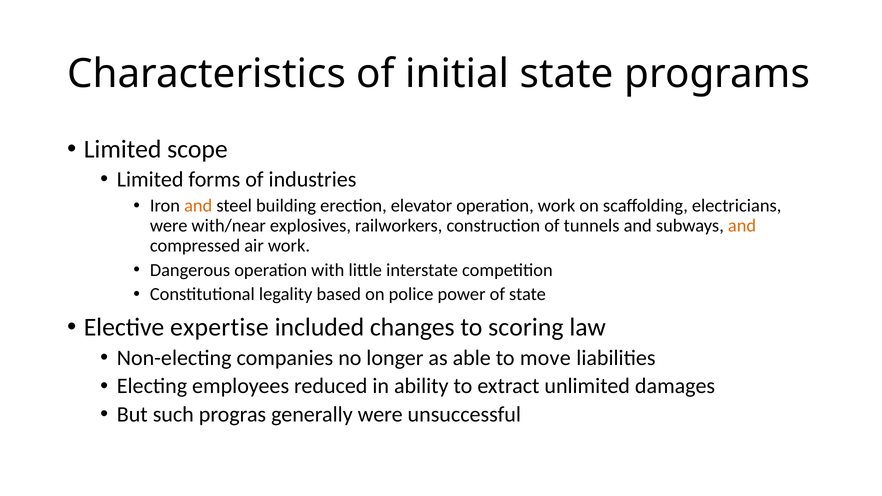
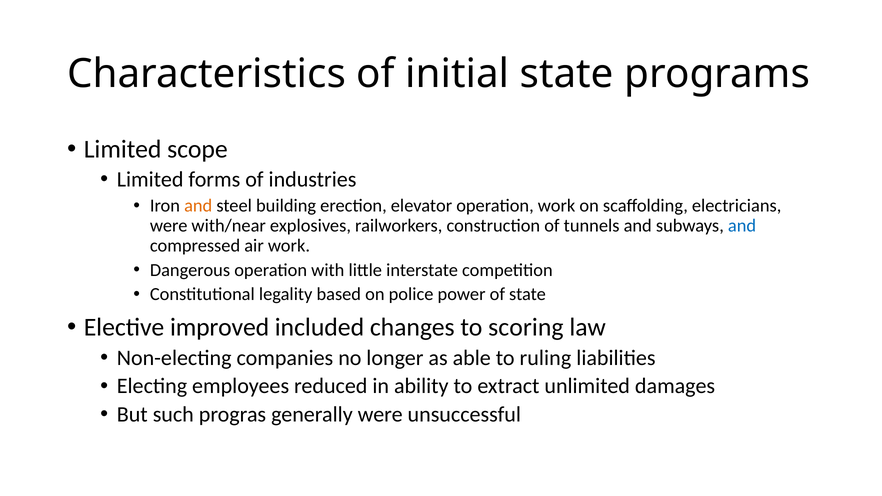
and colour: orange -> blue (742, 226)
expertise: expertise -> improved (220, 327)
move: move -> ruling (545, 358)
